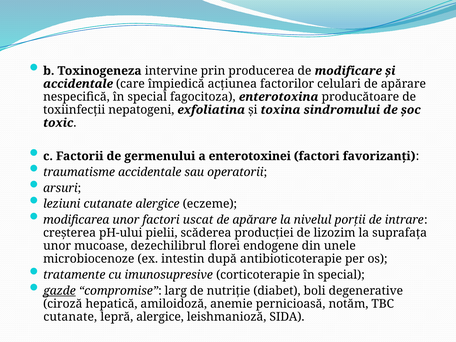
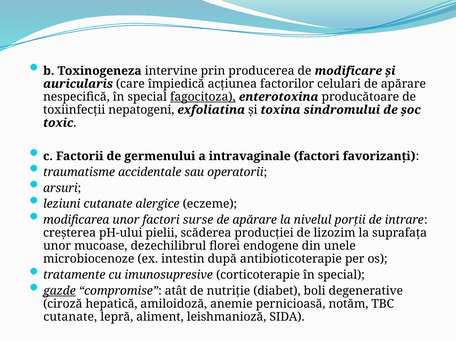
accidentale: accidentale -> auricularis (78, 84)
fagocitoza underline: none -> present (203, 97)
enterotoxinei: enterotoxinei -> intravaginale (250, 156)
uscat: uscat -> surse (198, 220)
larg: larg -> atât (176, 291)
lepră alergice: alergice -> aliment (160, 317)
